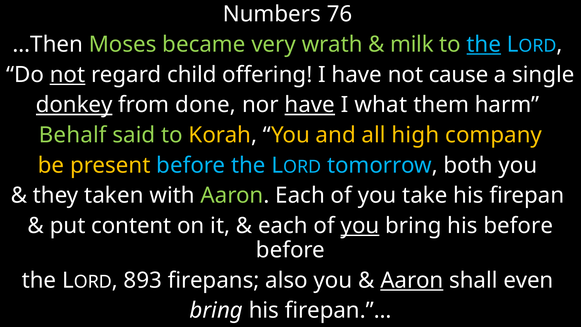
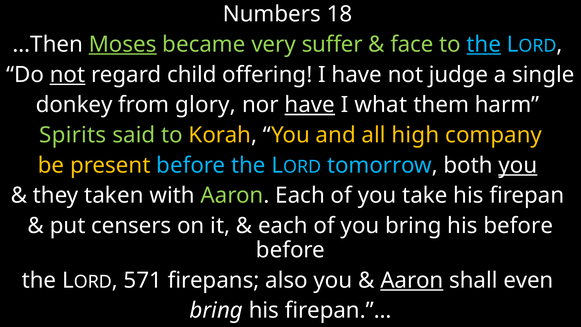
76: 76 -> 18 (339, 14)
Moses underline: none -> present (123, 44)
wrath: wrath -> suffer (332, 44)
milk: milk -> face (412, 44)
cause: cause -> judge (458, 75)
donkey underline: present -> none (74, 105)
done: done -> glory (206, 105)
Behalf: Behalf -> Spirits (73, 135)
you underline: none -> present (518, 165)
content: content -> censers (131, 226)
you underline: present -> none (360, 226)
893: 893 -> 571 (143, 280)
